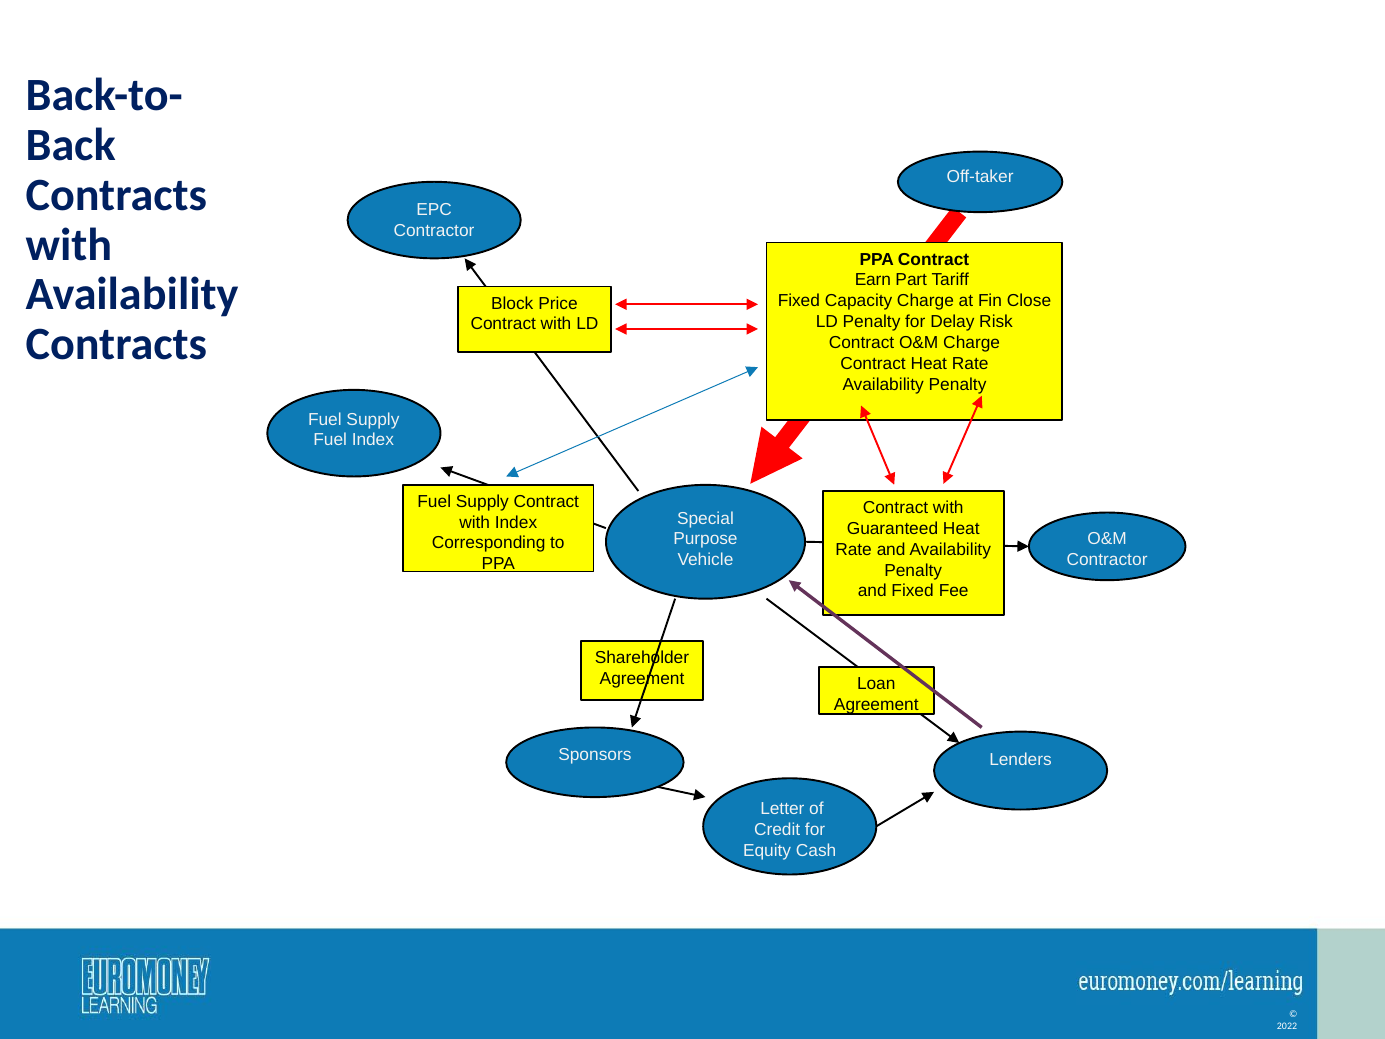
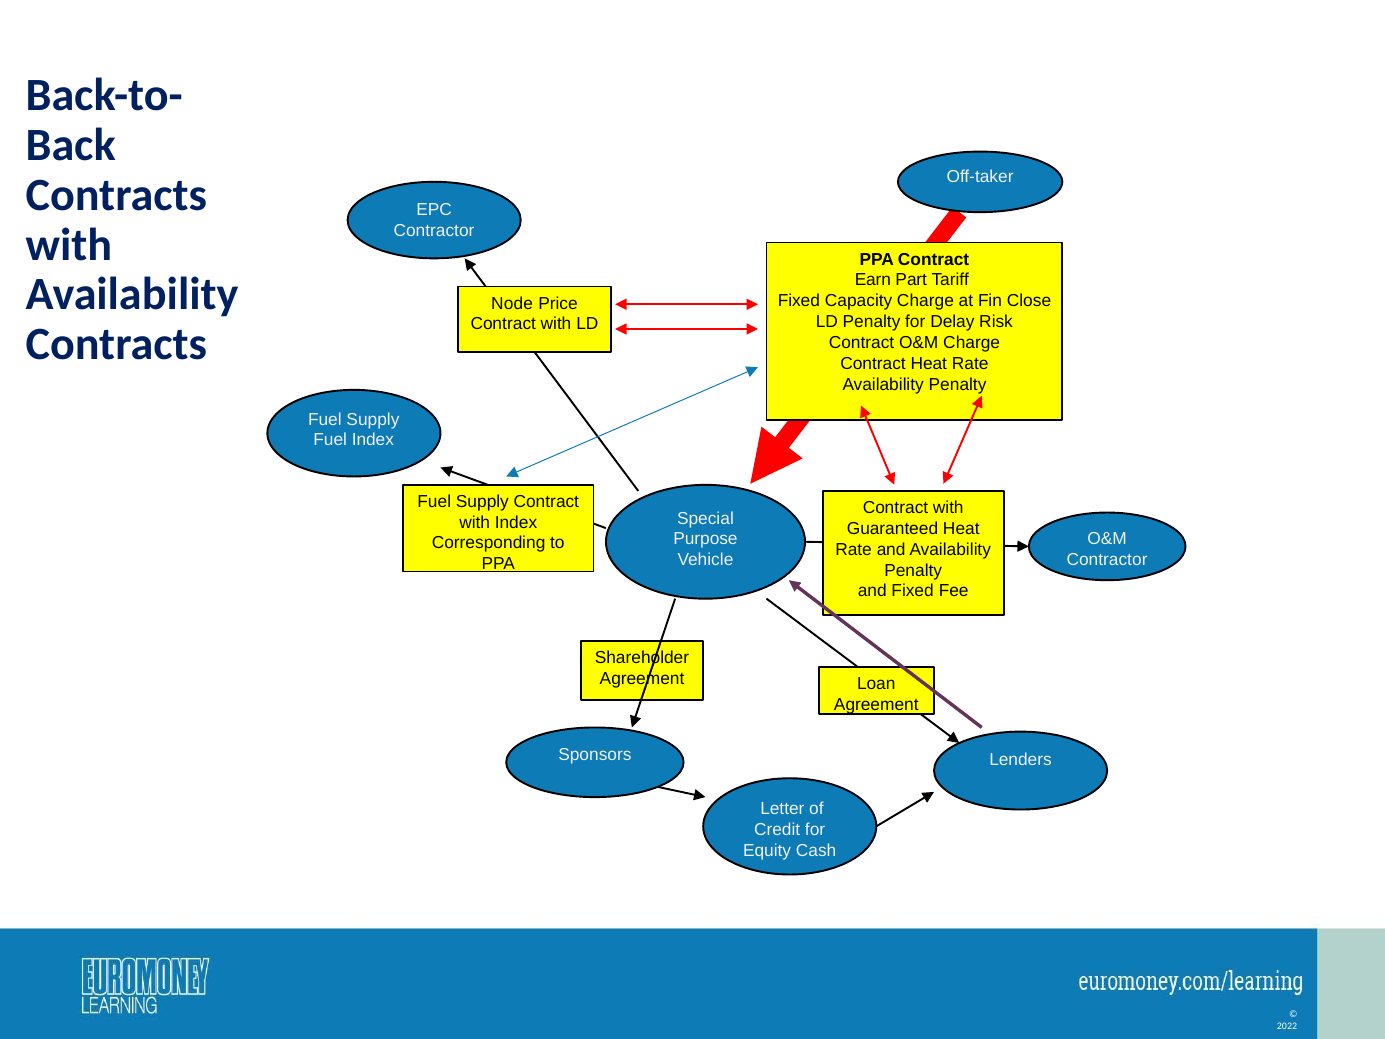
Block: Block -> Node (512, 303)
